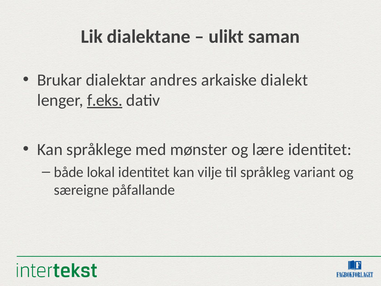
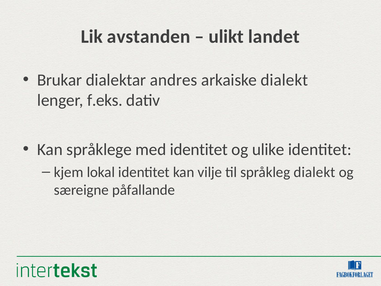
dialektane: dialektane -> avstanden (149, 37)
saman: saman -> landet (274, 37)
f.eks underline: present -> none (105, 100)
med mønster: mønster -> identitet (199, 149)
lære: lære -> ulike (268, 149)
både: både -> kjem (69, 172)
språkleg variant: variant -> dialekt (315, 172)
